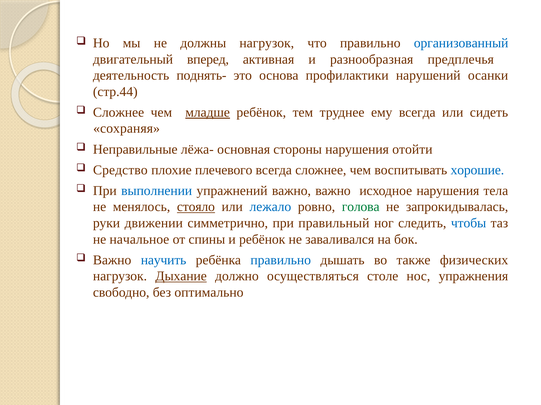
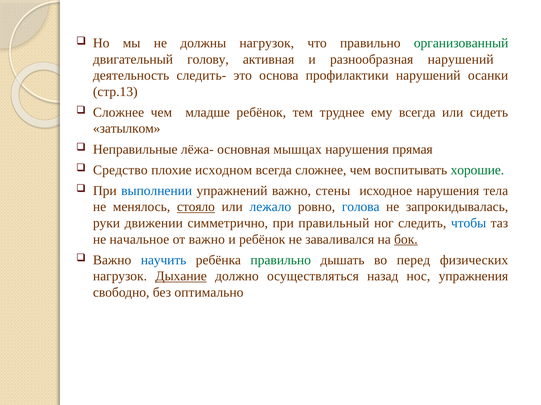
организованный colour: blue -> green (461, 43)
вперед: вперед -> голову (208, 59)
разнообразная предплечья: предплечья -> нарушений (461, 59)
поднять-: поднять- -> следить- (201, 76)
стр.44: стр.44 -> стр.13 (115, 92)
младше underline: present -> none (208, 113)
сохраняя: сохраняя -> затылком (127, 129)
стороны: стороны -> мышцах (298, 150)
отойти: отойти -> прямая (412, 150)
плечевого: плечевого -> исходном (224, 170)
хорошие colour: blue -> green (477, 170)
важно важно: важно -> стены (333, 191)
голова colour: green -> blue (361, 207)
от спины: спины -> важно (207, 240)
бок underline: none -> present (406, 240)
правильно colour: blue -> green (281, 260)
также: также -> перед (413, 260)
столе: столе -> назад (383, 277)
